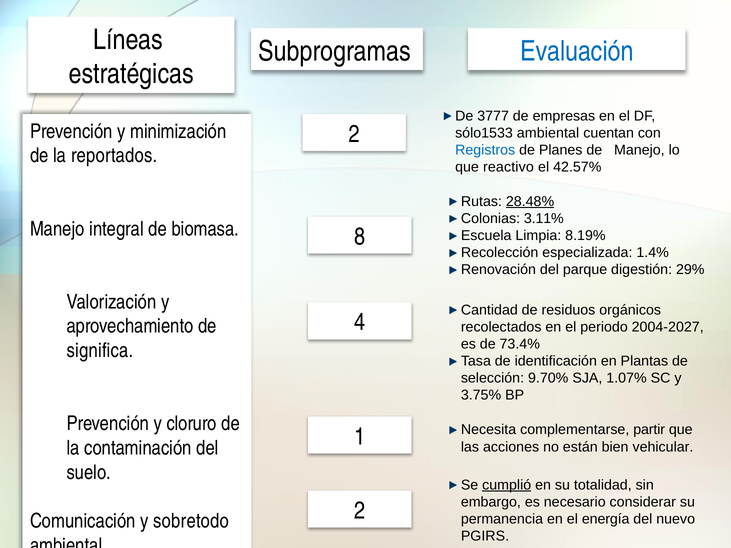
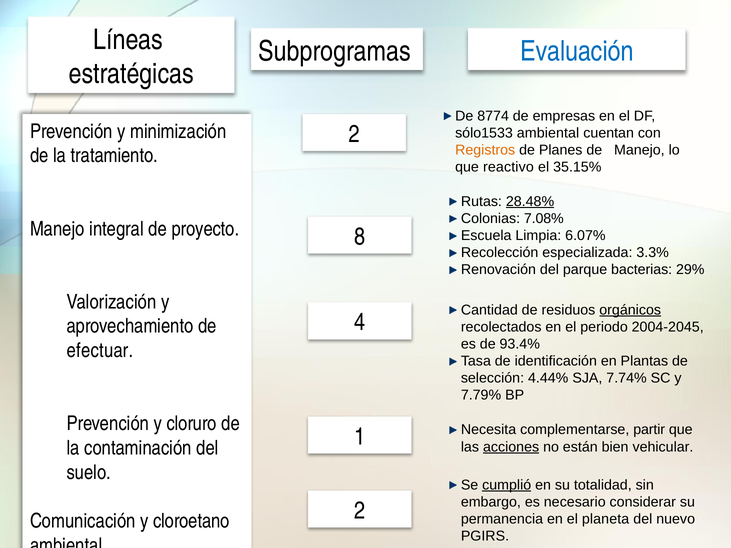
3777: 3777 -> 8774 (493, 116)
Registros colour: blue -> orange (485, 150)
reportados: reportados -> tratamiento (114, 156)
42.57%: 42.57% -> 35.15% (577, 167)
3.11%: 3.11% -> 7.08% (544, 219)
biomasa: biomasa -> proyecto (205, 229)
8.19%: 8.19% -> 6.07% (585, 236)
1.4%: 1.4% -> 3.3% (653, 253)
digestión: digestión -> bacterias (642, 270)
orgánicos underline: none -> present (630, 310)
2004-2027: 2004-2027 -> 2004-2045 (668, 327)
73.4%: 73.4% -> 93.4% (520, 344)
significa: significa -> efectuar (100, 351)
9.70%: 9.70% -> 4.44% (548, 378)
1.07%: 1.07% -> 7.74% (627, 378)
3.75%: 3.75% -> 7.79% (481, 395)
acciones underline: none -> present (511, 447)
energía: energía -> planeta (606, 519)
sobretodo: sobretodo -> cloroetano (191, 521)
